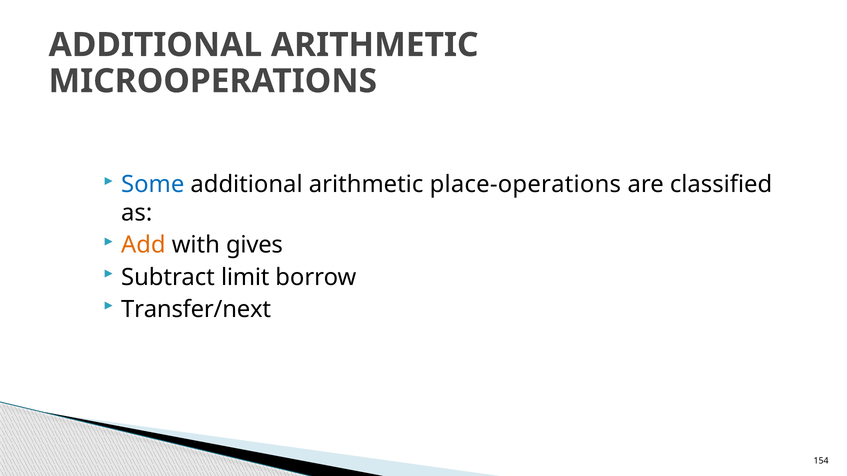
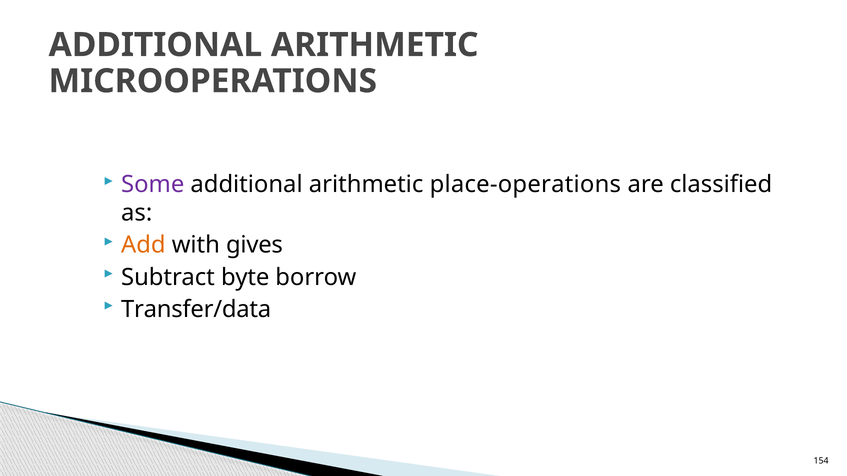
Some colour: blue -> purple (153, 185)
limit: limit -> byte (245, 277)
Transfer/next: Transfer/next -> Transfer/data (196, 310)
